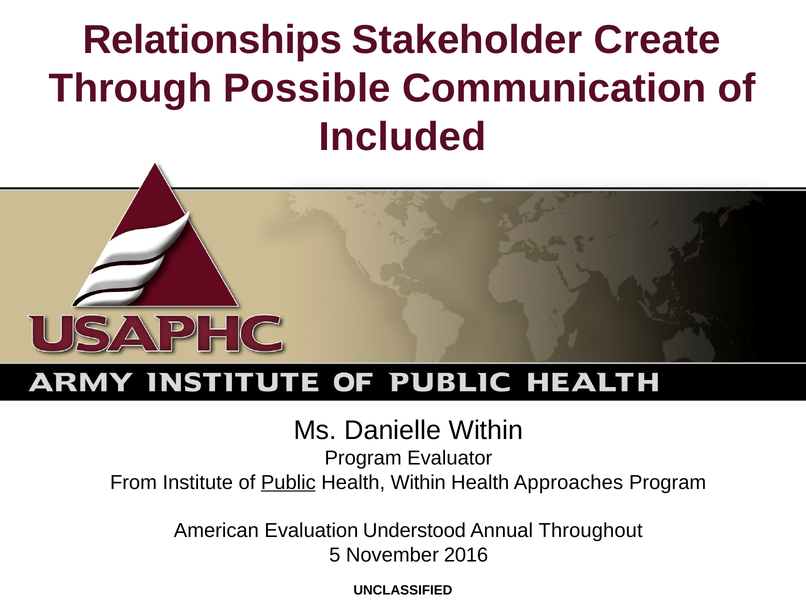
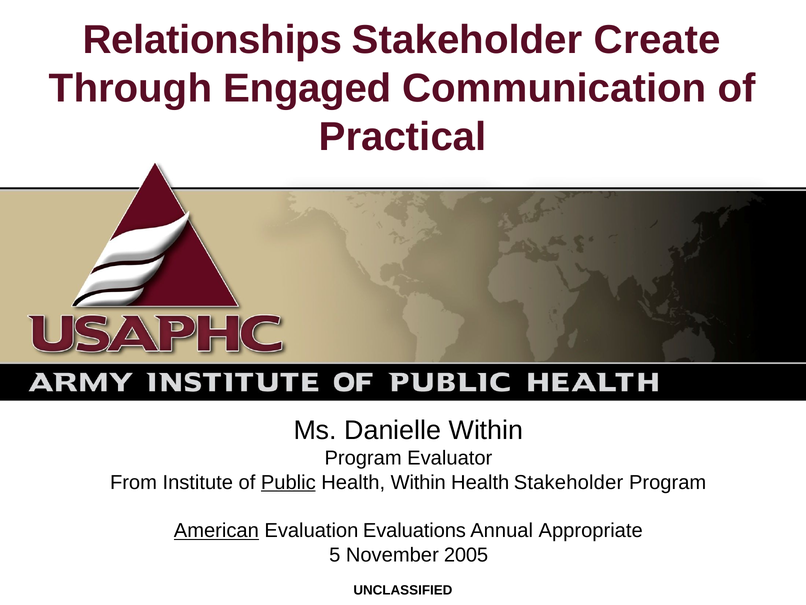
Possible: Possible -> Engaged (307, 88)
Included: Included -> Practical (403, 137)
Health Approaches: Approaches -> Stakeholder (569, 482)
American underline: none -> present (216, 530)
Understood: Understood -> Evaluations (414, 530)
Throughout: Throughout -> Appropriate (591, 530)
2016: 2016 -> 2005 (466, 555)
